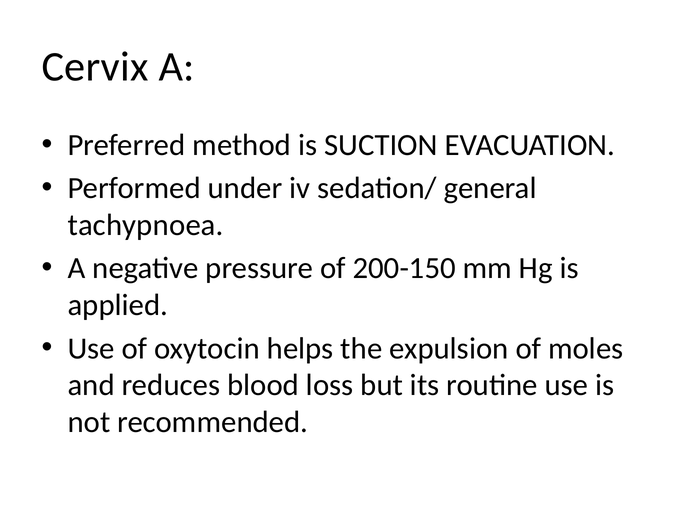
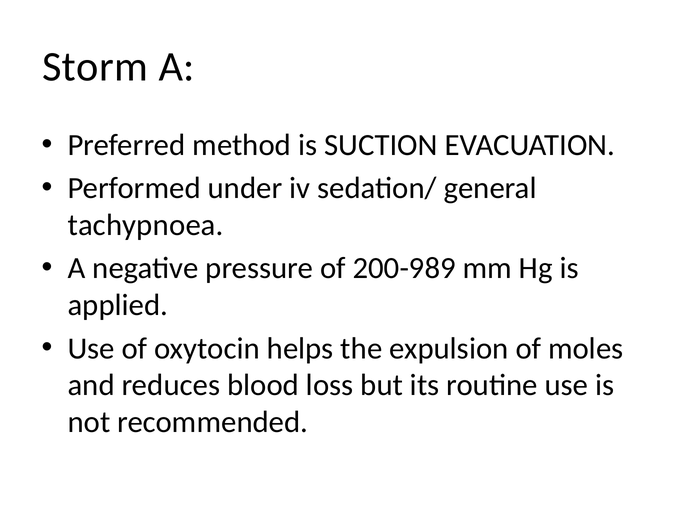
Cervix: Cervix -> Storm (95, 67)
200-150: 200-150 -> 200-989 (404, 269)
